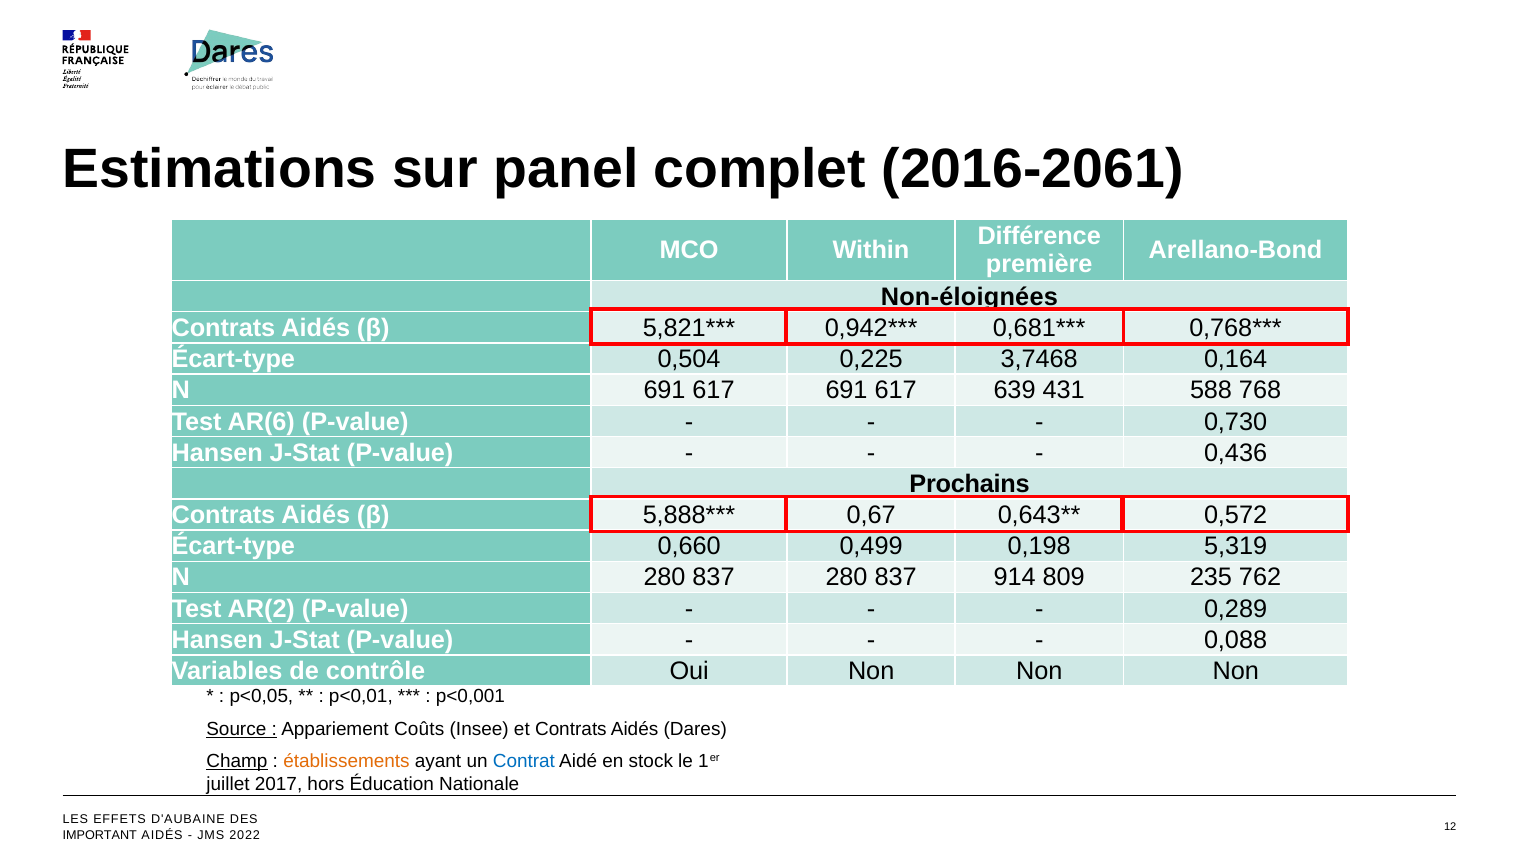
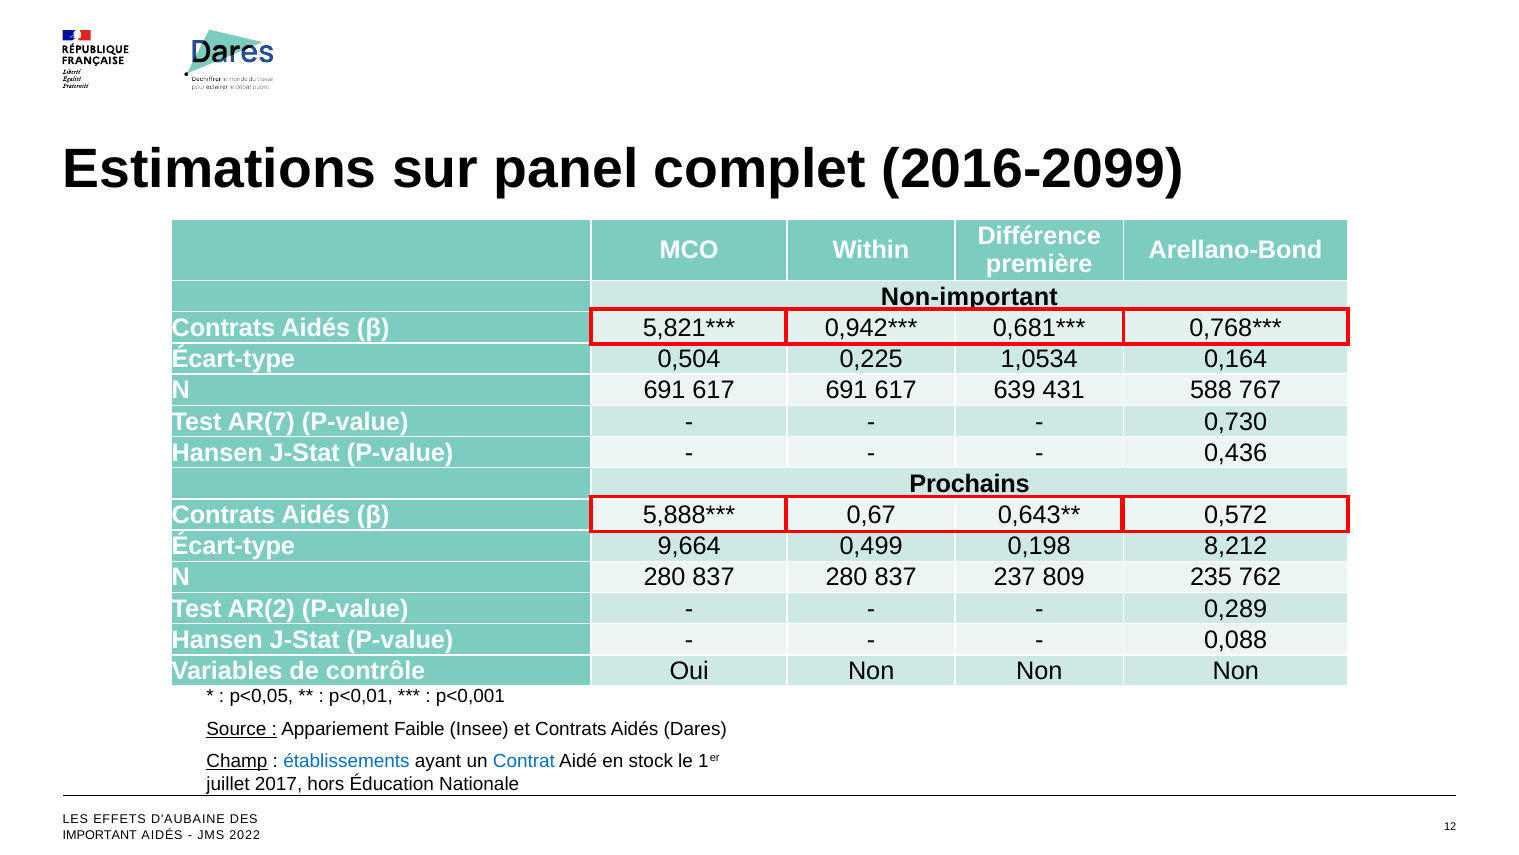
2016-2061: 2016-2061 -> 2016-2099 (1033, 169)
Non-éloignées: Non-éloignées -> Non-important (969, 297)
3,7468: 3,7468 -> 1,0534 (1039, 359)
768: 768 -> 767 (1260, 390)
AR(6: AR(6 -> AR(7 (261, 421)
0,660: 0,660 -> 9,664 (689, 546)
5,319: 5,319 -> 8,212 (1236, 546)
914: 914 -> 237 (1015, 577)
Coûts: Coûts -> Faible (419, 728)
établissements colour: orange -> blue (346, 761)
